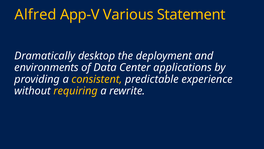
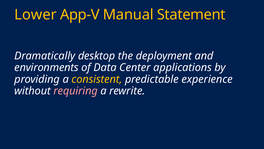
Alfred: Alfred -> Lower (36, 15)
Various: Various -> Manual (128, 15)
requiring colour: yellow -> pink (76, 91)
